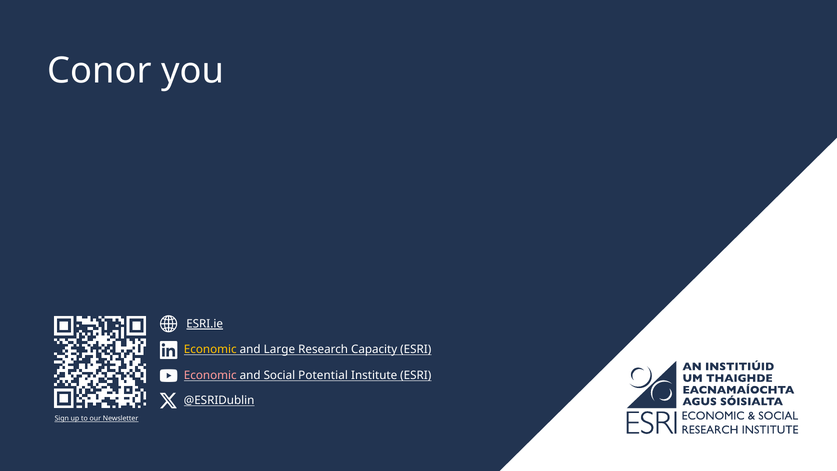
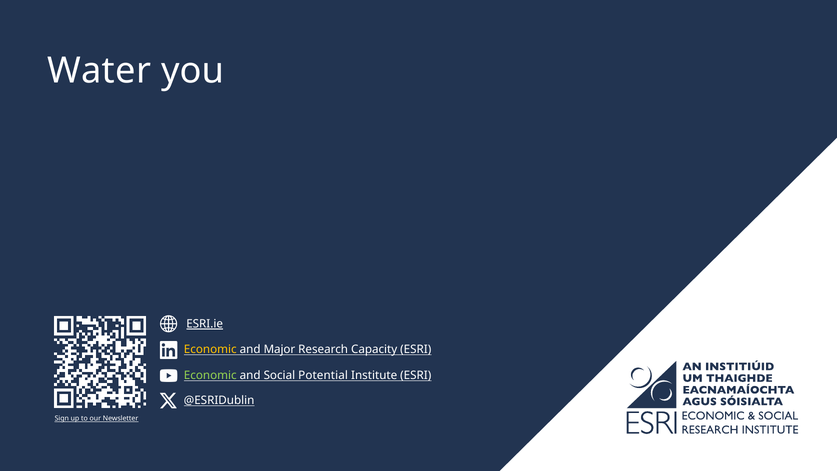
Conor: Conor -> Water (99, 71)
Large: Large -> Major (279, 349)
Economic colour: pink -> light green (210, 375)
